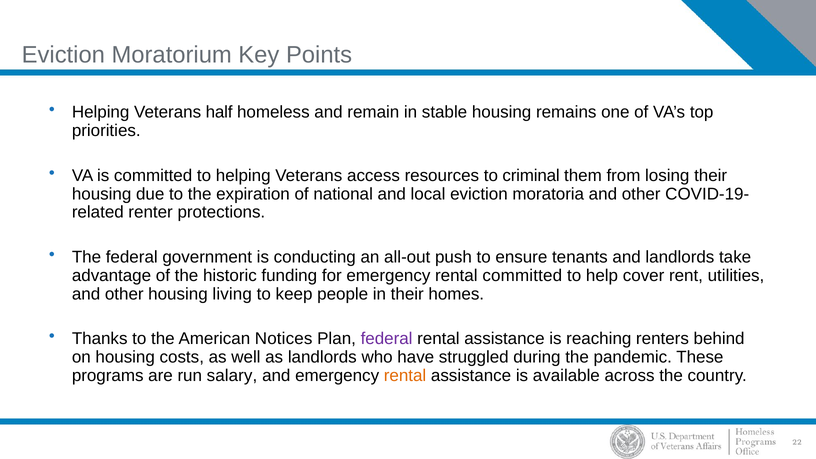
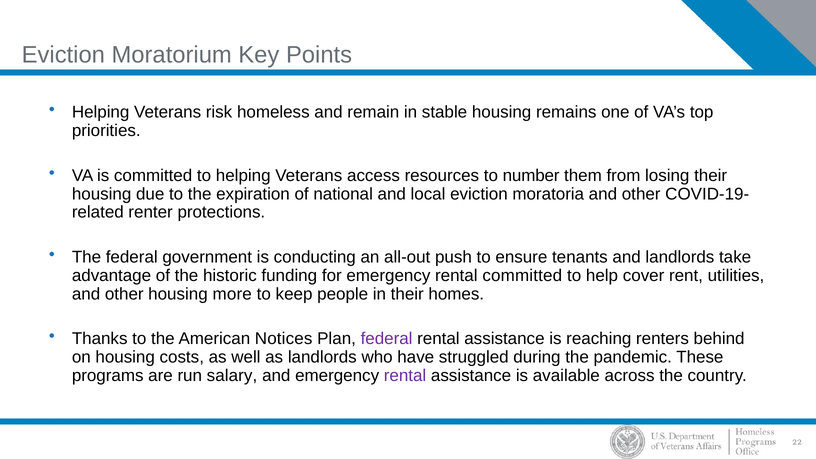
half: half -> risk (219, 112)
criminal: criminal -> number (531, 176)
living: living -> more (232, 294)
rental colour: orange -> purple (405, 376)
